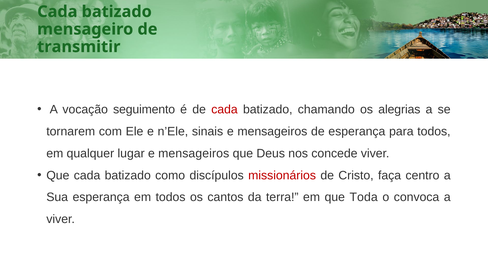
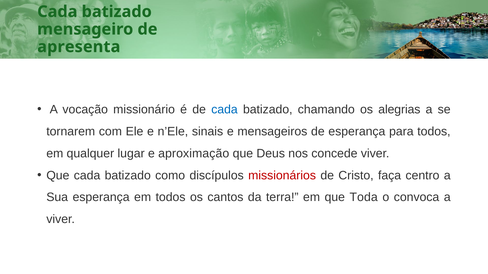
transmitir: transmitir -> apresenta (79, 47)
seguimento: seguimento -> missionário (144, 110)
cada colour: red -> blue (224, 110)
lugar e mensageiros: mensageiros -> aproximação (194, 154)
